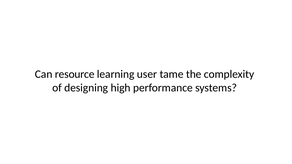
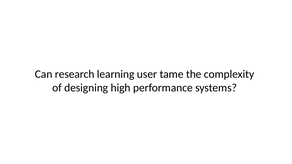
resource: resource -> research (75, 74)
